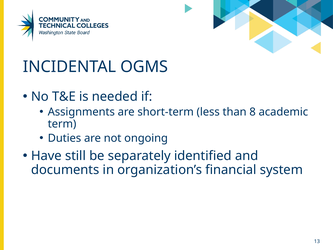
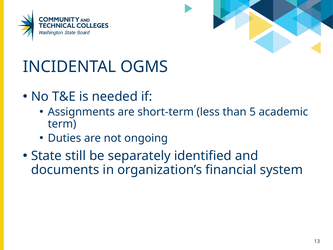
8: 8 -> 5 (253, 112)
Have: Have -> State (46, 156)
